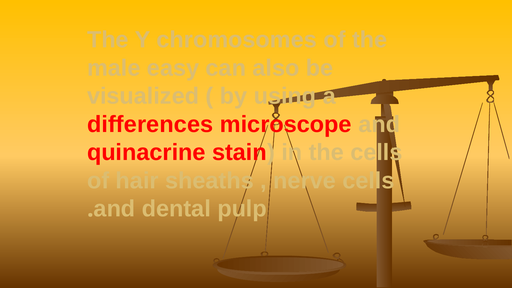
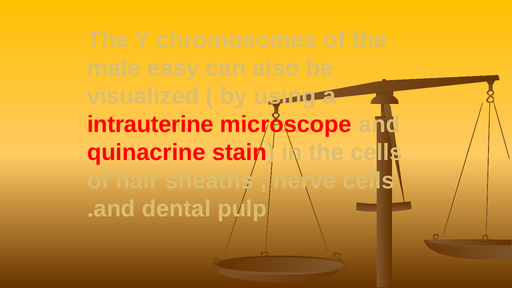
differences: differences -> intrauterine (150, 124)
